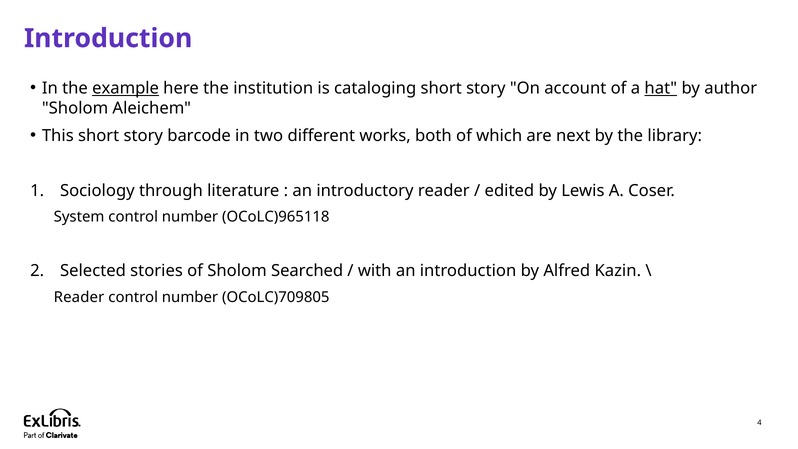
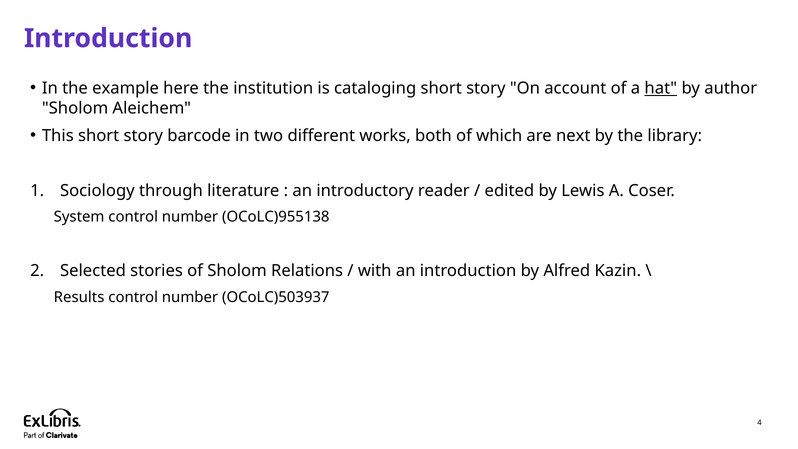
example underline: present -> none (126, 88)
OCoLC)965118: OCoLC)965118 -> OCoLC)955138 (276, 217)
Searched: Searched -> Relations (307, 271)
Reader: Reader -> Results (79, 297)
OCoLC)709805: OCoLC)709805 -> OCoLC)503937 (276, 297)
